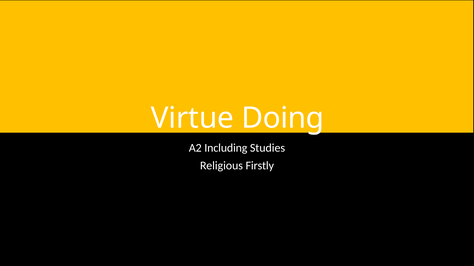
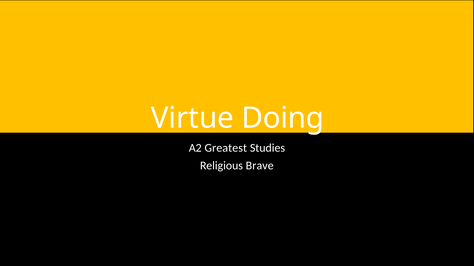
Including: Including -> Greatest (226, 148)
Firstly: Firstly -> Brave (260, 166)
